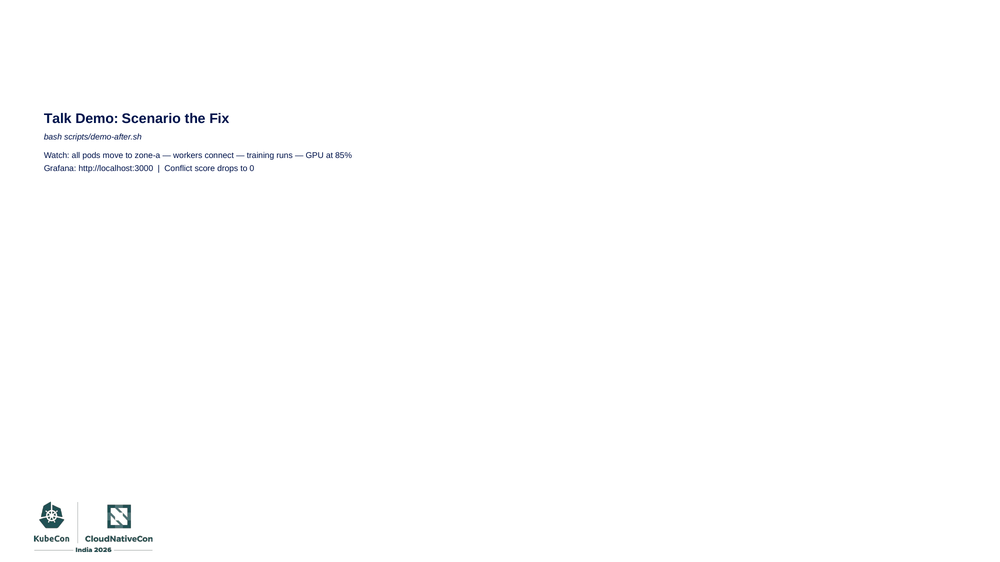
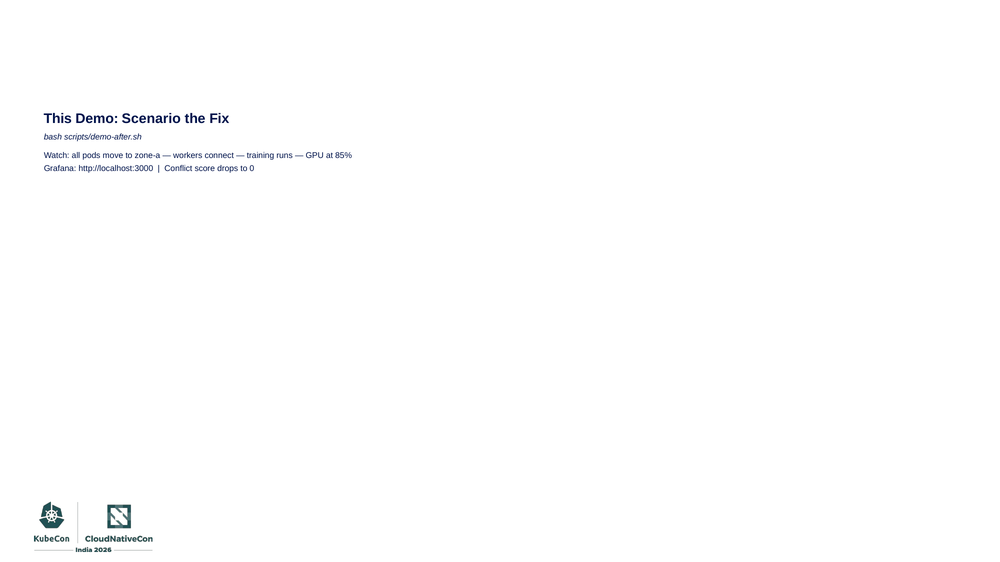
Talk: Talk -> This (58, 119)
